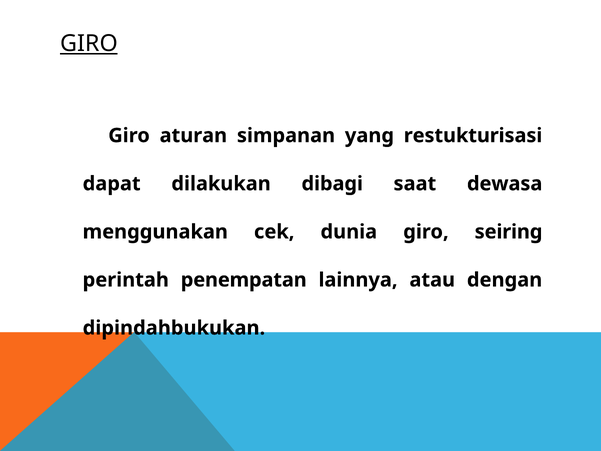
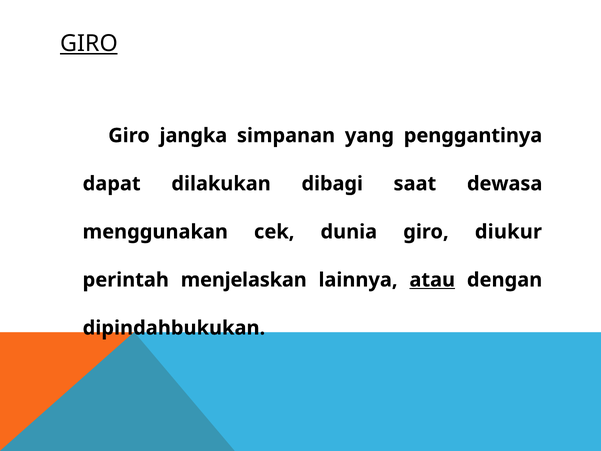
aturan: aturan -> jangka (193, 135)
restukturisasi: restukturisasi -> penggantinya (473, 135)
seiring: seiring -> diukur (508, 232)
penempatan: penempatan -> menjelaskan (244, 280)
atau underline: none -> present (432, 280)
